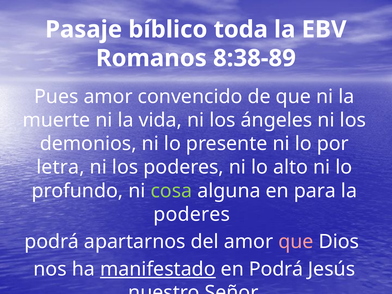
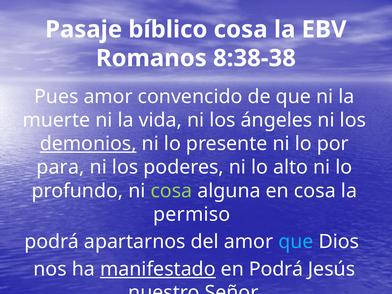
bíblico toda: toda -> cosa (241, 29)
8:38-89: 8:38-89 -> 8:38-38 (254, 58)
demonios underline: none -> present (88, 144)
letra: letra -> para (60, 167)
en para: para -> cosa (315, 191)
poderes: poderes -> permiso (192, 214)
que colour: pink -> light blue (296, 242)
